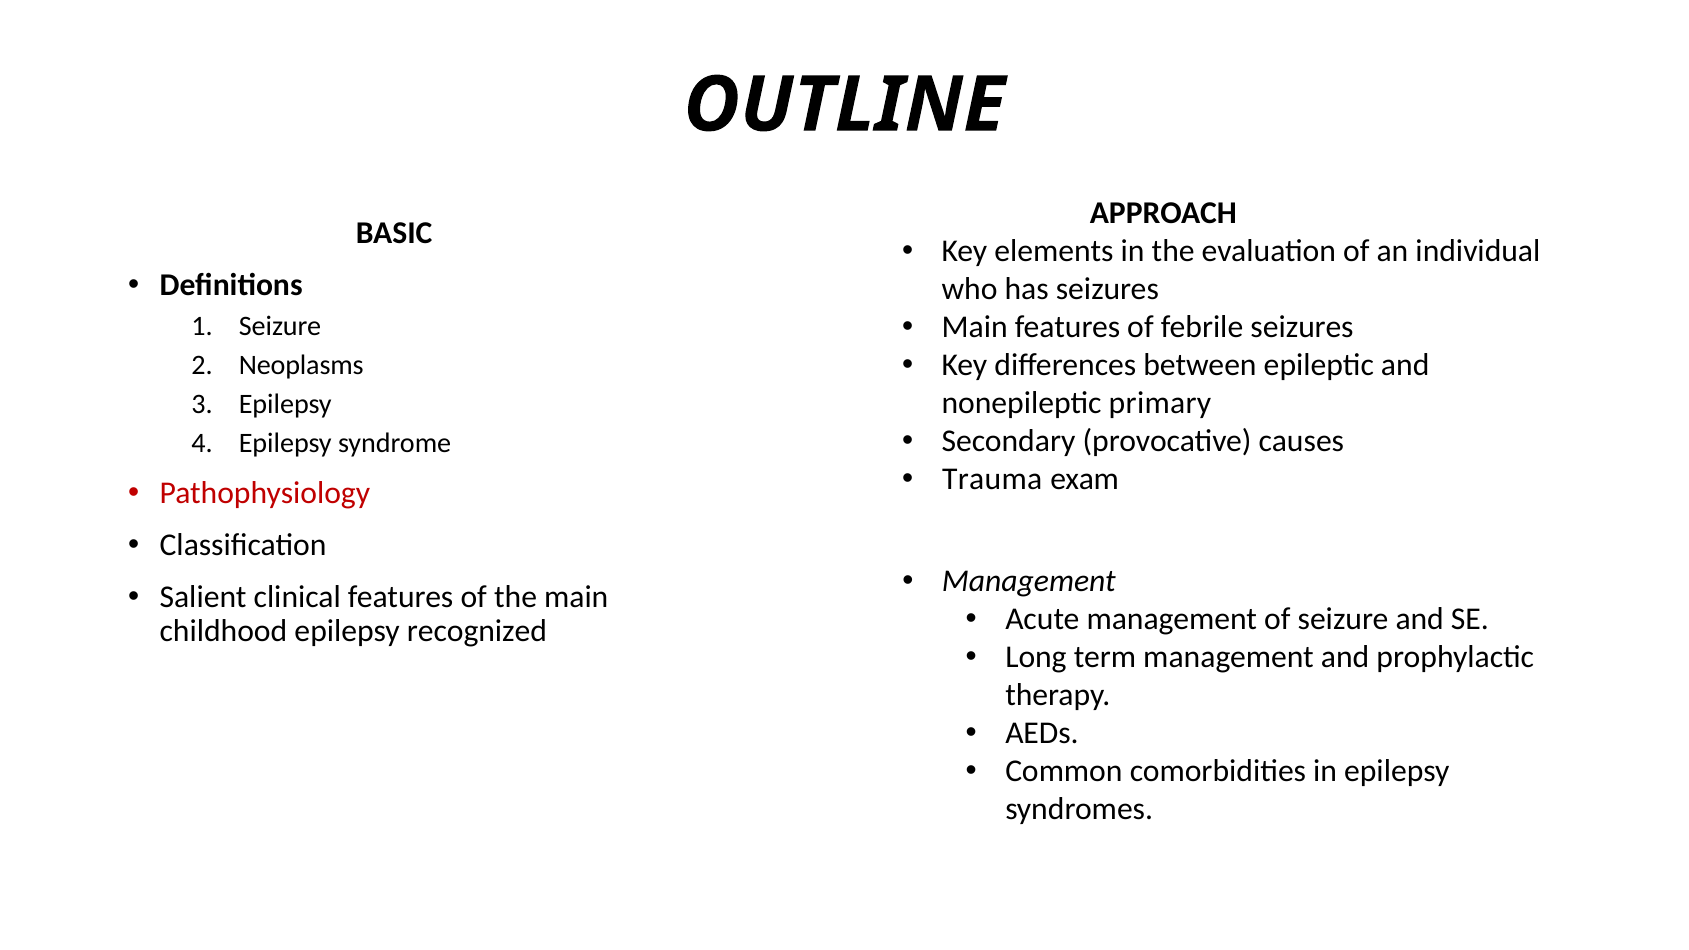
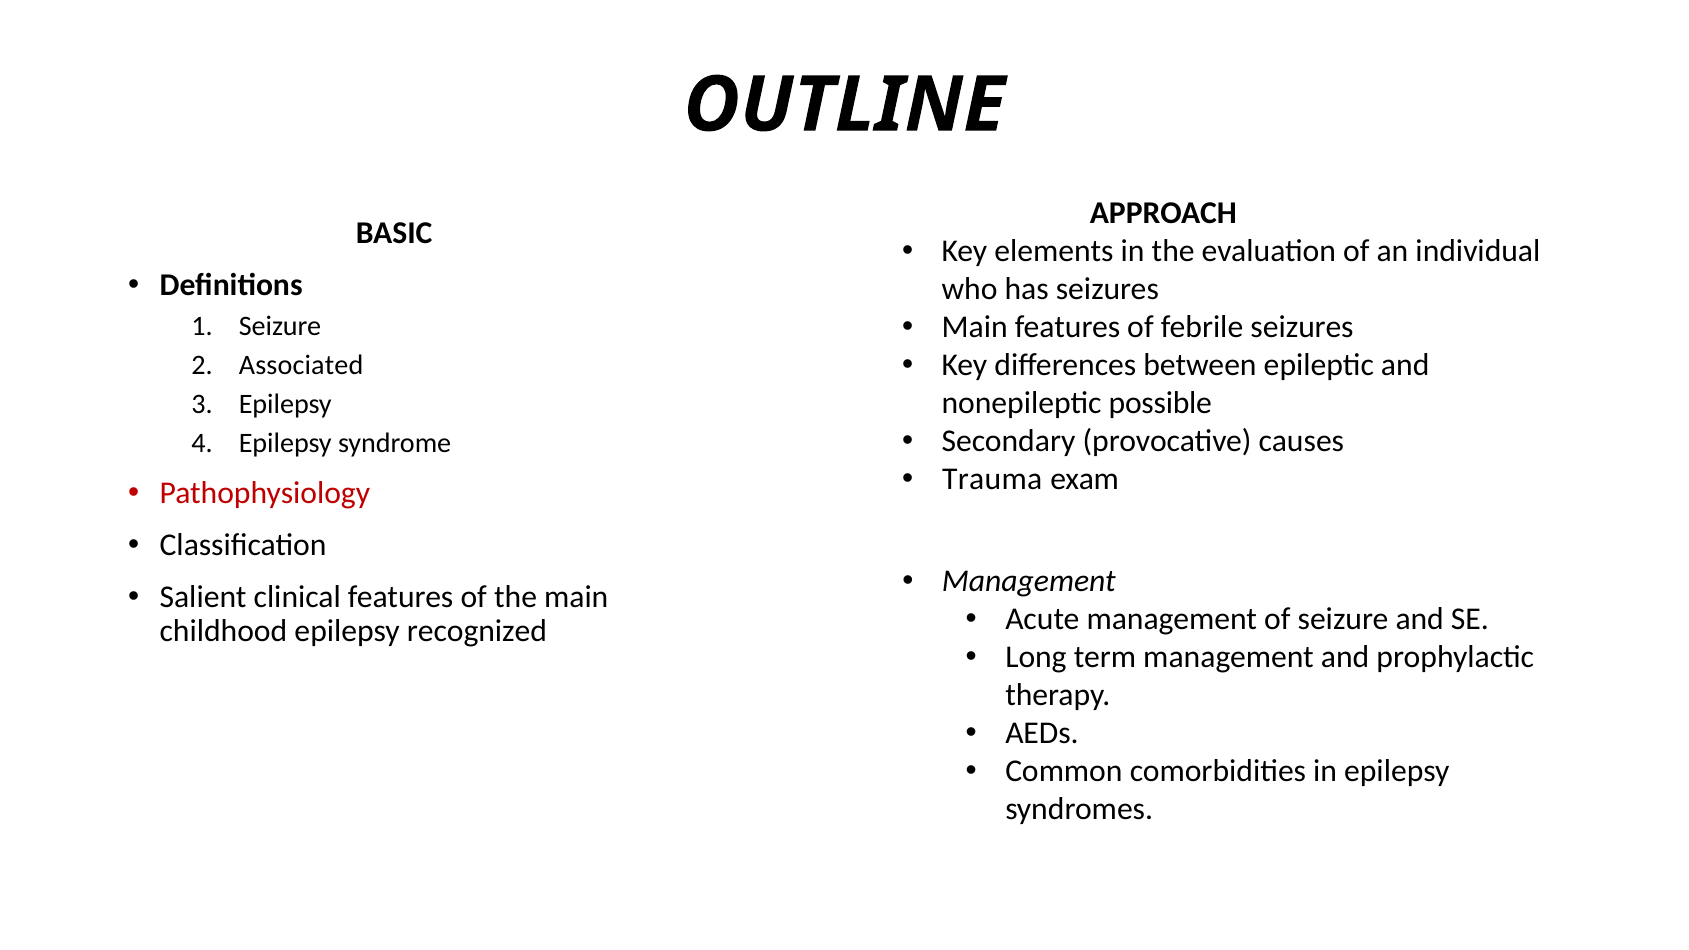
Neoplasms: Neoplasms -> Associated (301, 365)
primary: primary -> possible (1160, 403)
